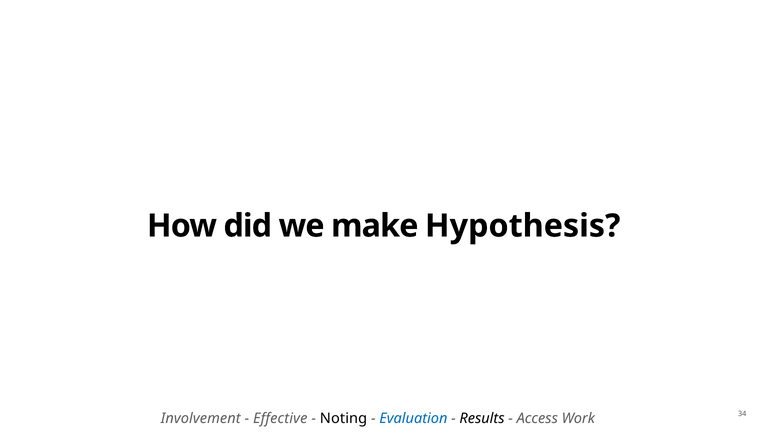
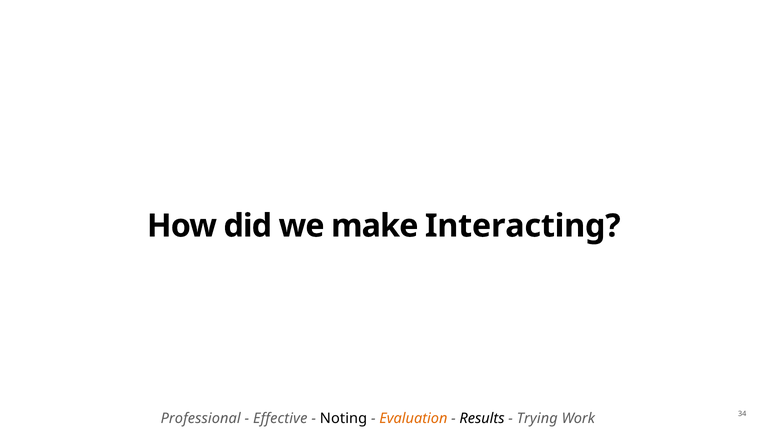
Hypothesis: Hypothesis -> Interacting (523, 226)
Involvement: Involvement -> Professional (201, 419)
Evaluation colour: blue -> orange (413, 419)
Access: Access -> Trying (537, 419)
